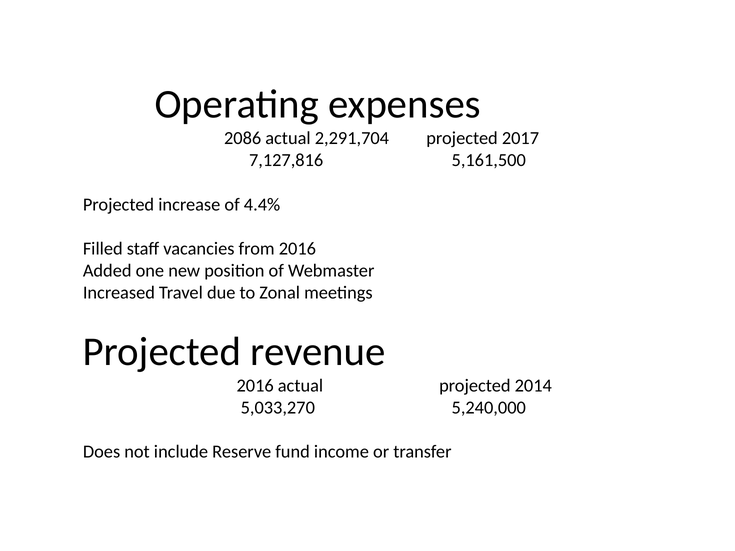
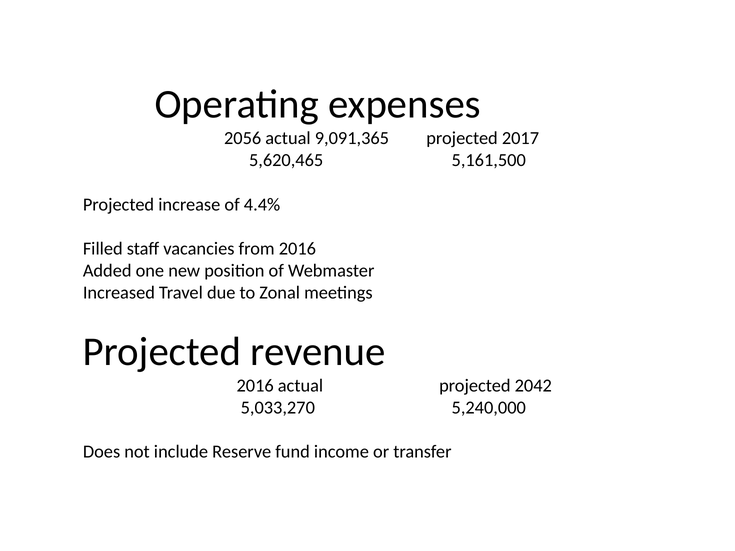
2086: 2086 -> 2056 (243, 138)
2,291,704: 2,291,704 -> 9,091,365 (352, 138)
7,127,816: 7,127,816 -> 5,620,465 (286, 160)
2014: 2014 -> 2042 (533, 386)
